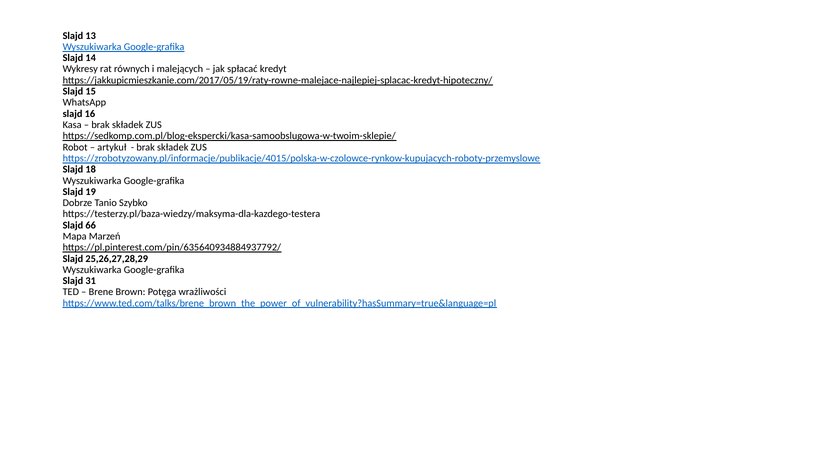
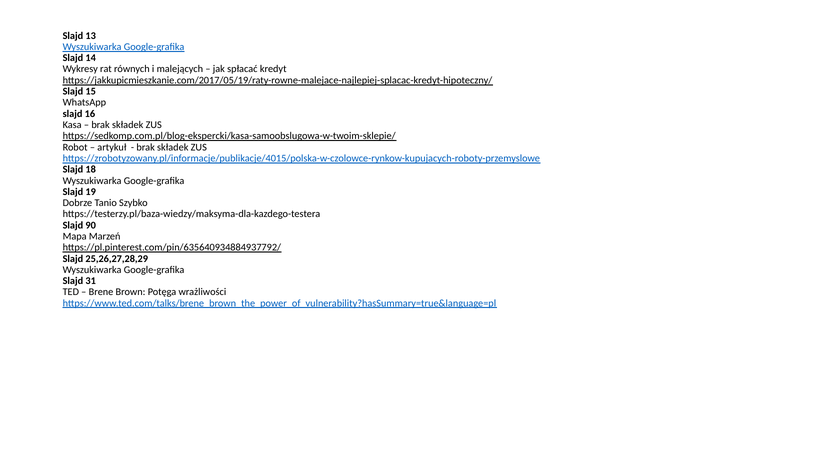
66: 66 -> 90 (91, 225)
